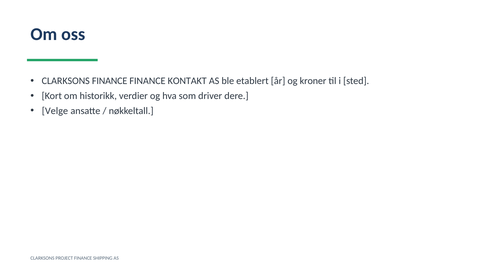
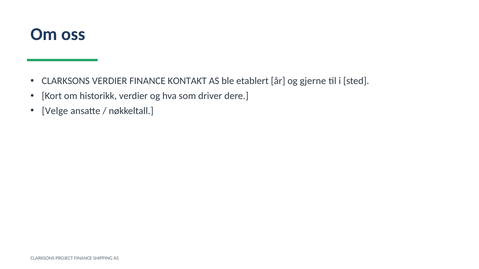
CLARKSONS FINANCE: FINANCE -> VERDIER (110, 81)
kroner: kroner -> gjerne (313, 81)
